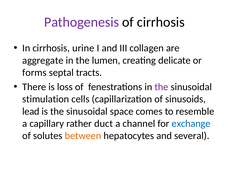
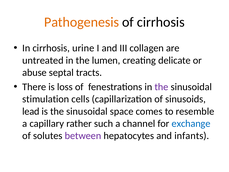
Pathogenesis colour: purple -> orange (82, 22)
aggregate: aggregate -> untreated (43, 60)
forms: forms -> abuse (35, 72)
duct: duct -> such (104, 123)
between colour: orange -> purple (83, 136)
several: several -> infants (192, 136)
